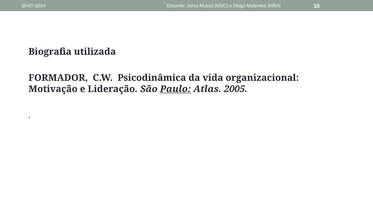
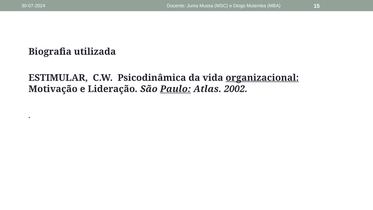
FORMADOR: FORMADOR -> ESTIMULAR (58, 78)
organizacional underline: none -> present (262, 78)
2005: 2005 -> 2002 (236, 89)
